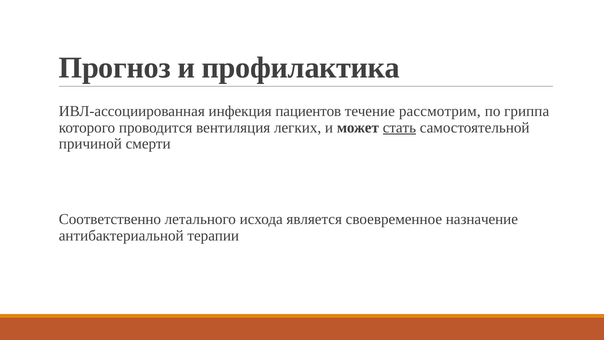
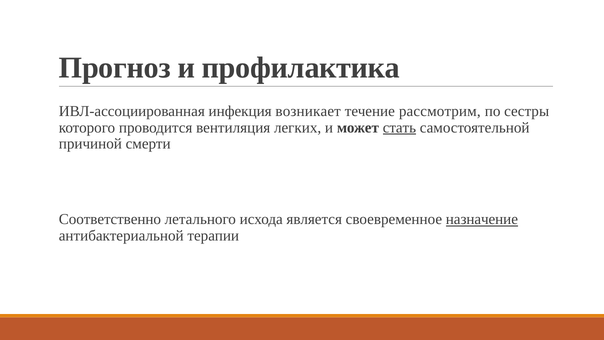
пациентов: пациентов -> возникает (308, 111)
гриппа: гриппа -> сестры (527, 111)
назначение underline: none -> present (482, 219)
